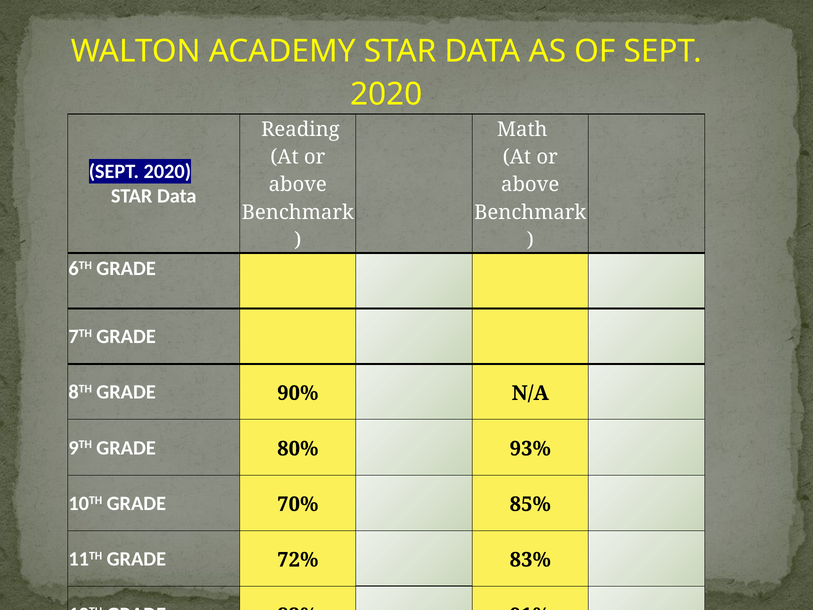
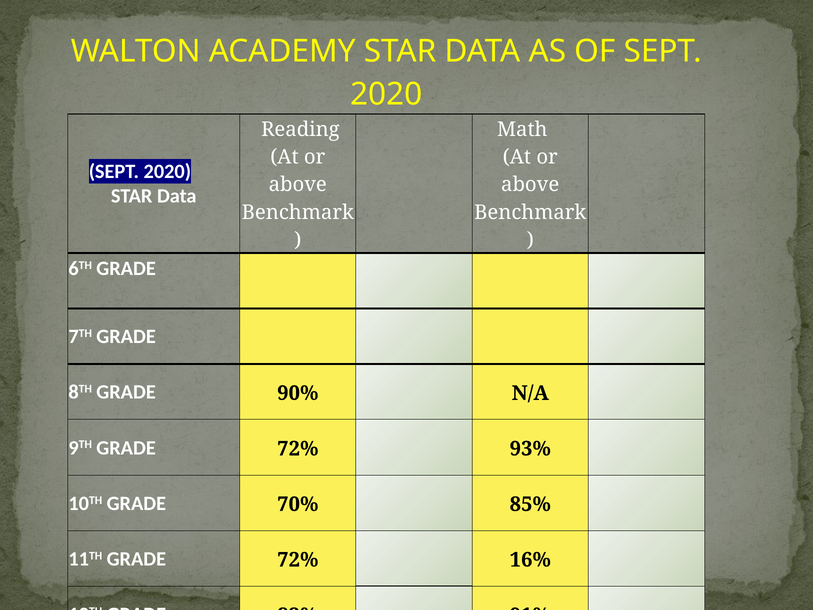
9TH GRADE 80%: 80% -> 72% (298, 449)
83%: 83% -> 16% (530, 560)
